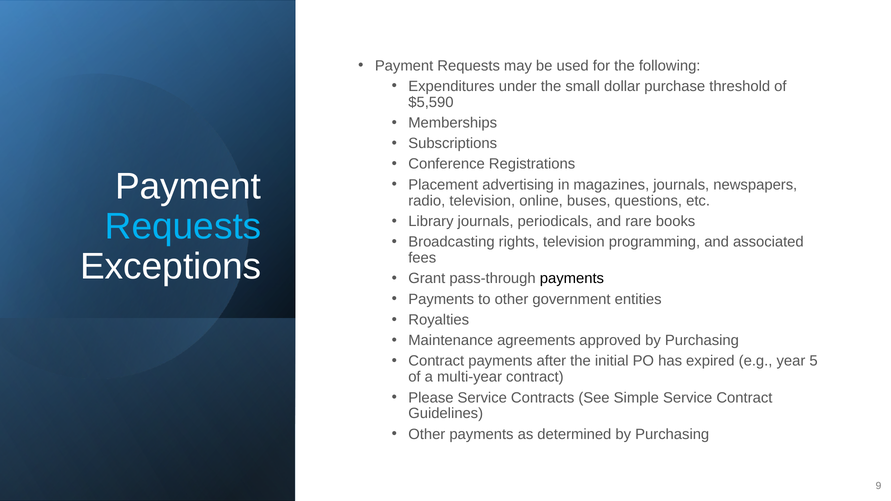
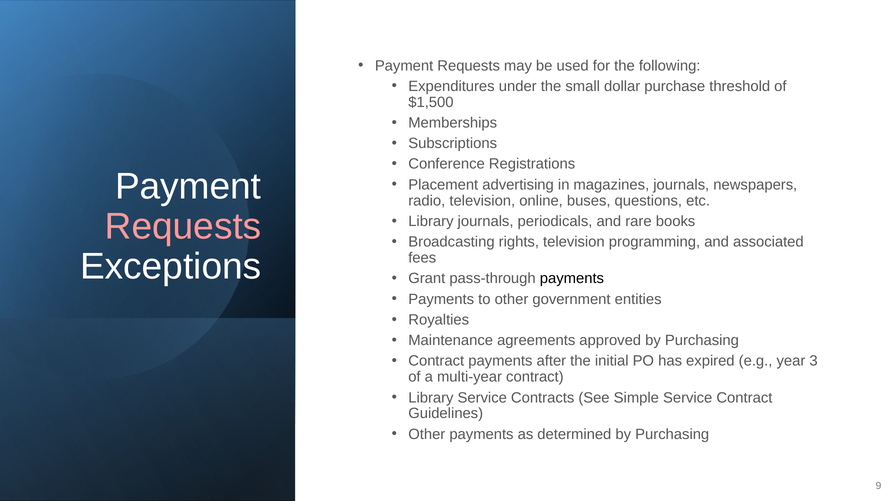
$5,590: $5,590 -> $1,500 (431, 102)
Requests colour: light blue -> pink (183, 227)
5: 5 -> 3 (814, 361)
Please: Please -> Library (431, 398)
